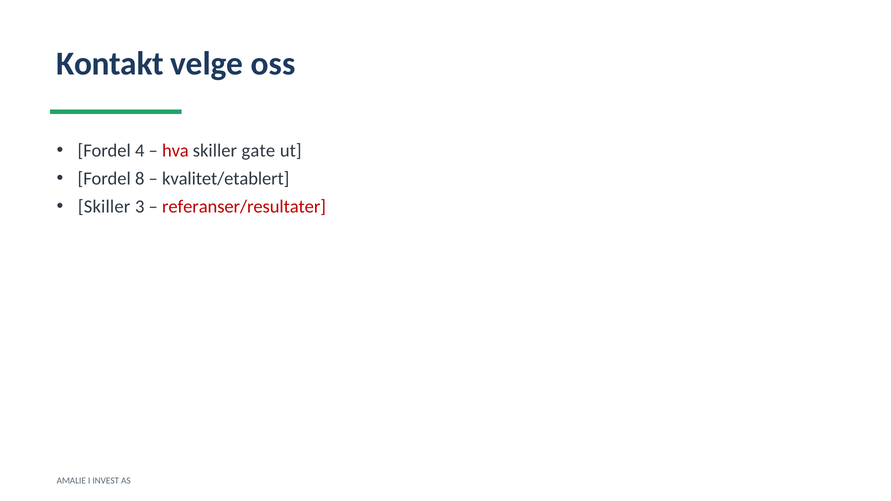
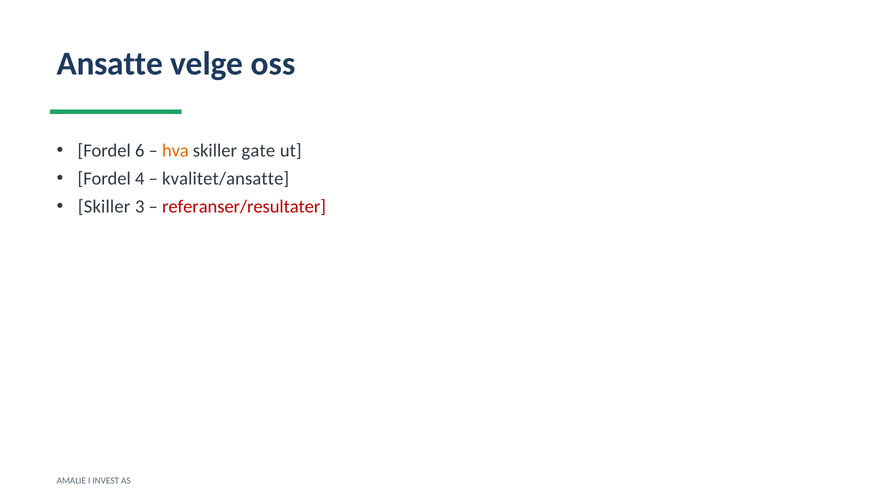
Kontakt: Kontakt -> Ansatte (110, 64)
4: 4 -> 6 (140, 151)
hva colour: red -> orange (175, 151)
8: 8 -> 4 (140, 179)
kvalitet/etablert: kvalitet/etablert -> kvalitet/ansatte (226, 179)
